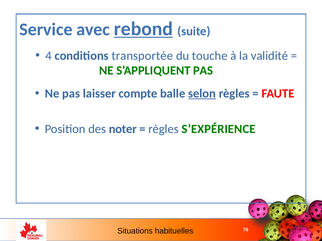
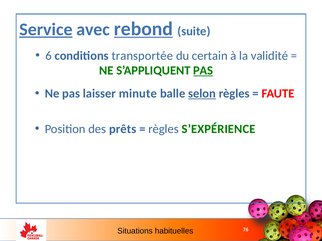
Service underline: none -> present (46, 29)
4: 4 -> 6 (49, 56)
touche: touche -> certain (210, 56)
PAS underline: none -> present (203, 71)
compte: compte -> minute (138, 94)
noter: noter -> prêts (123, 129)
